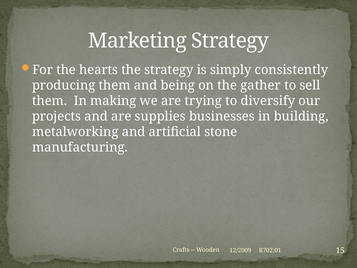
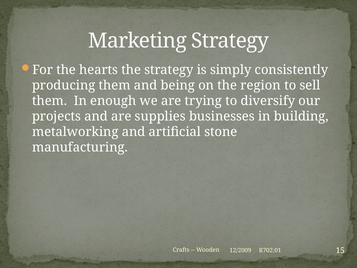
gather: gather -> region (261, 85)
making: making -> enough (113, 101)
